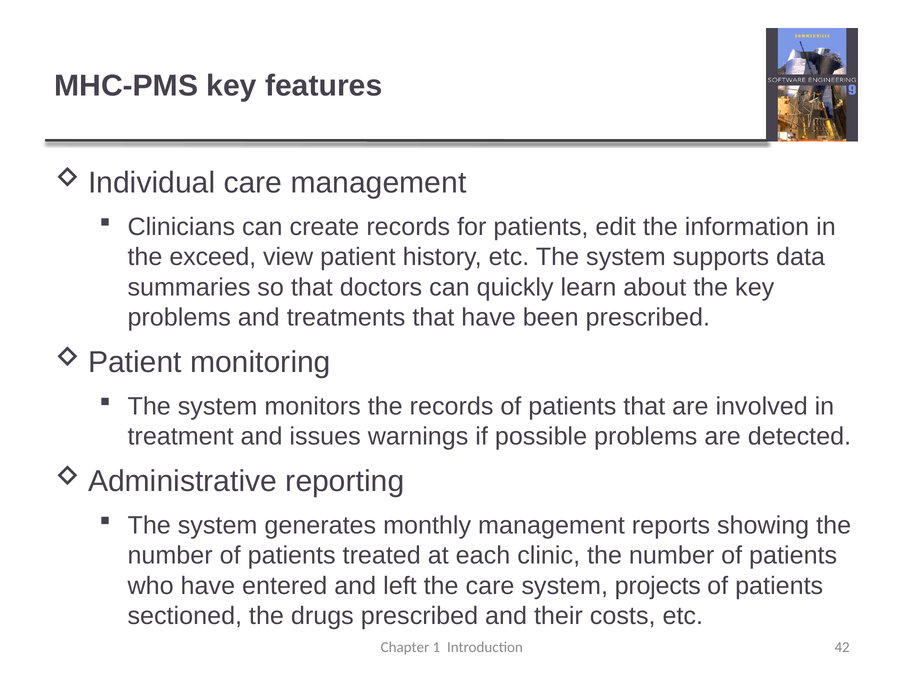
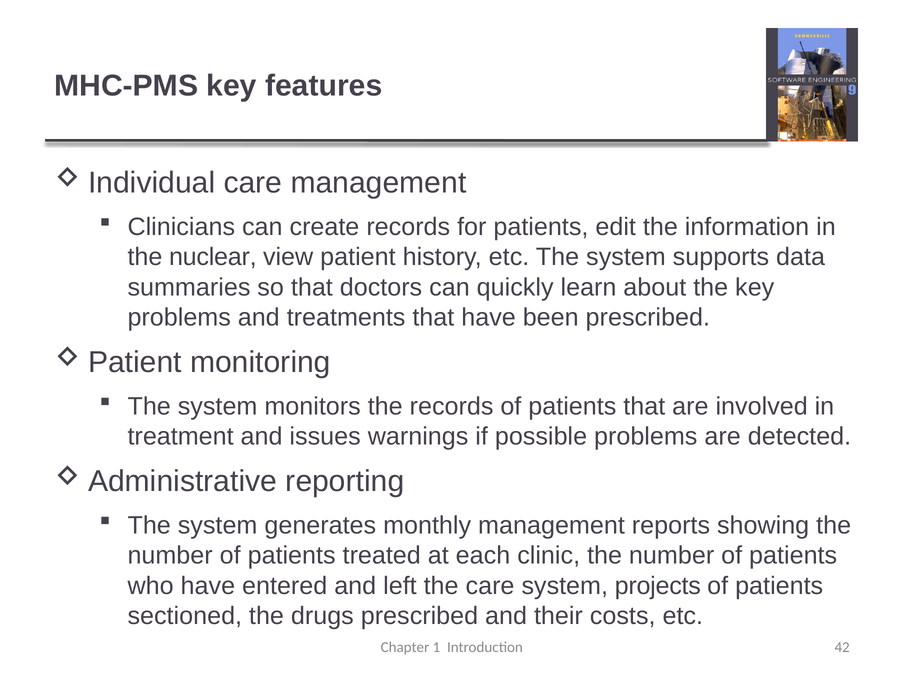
exceed: exceed -> nuclear (213, 257)
